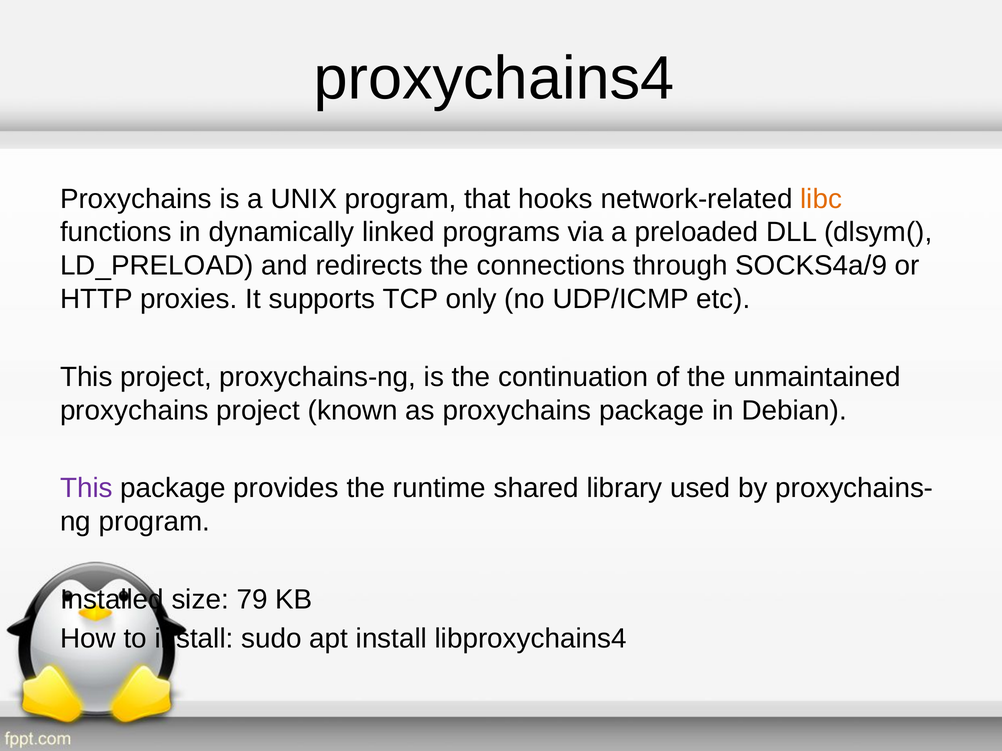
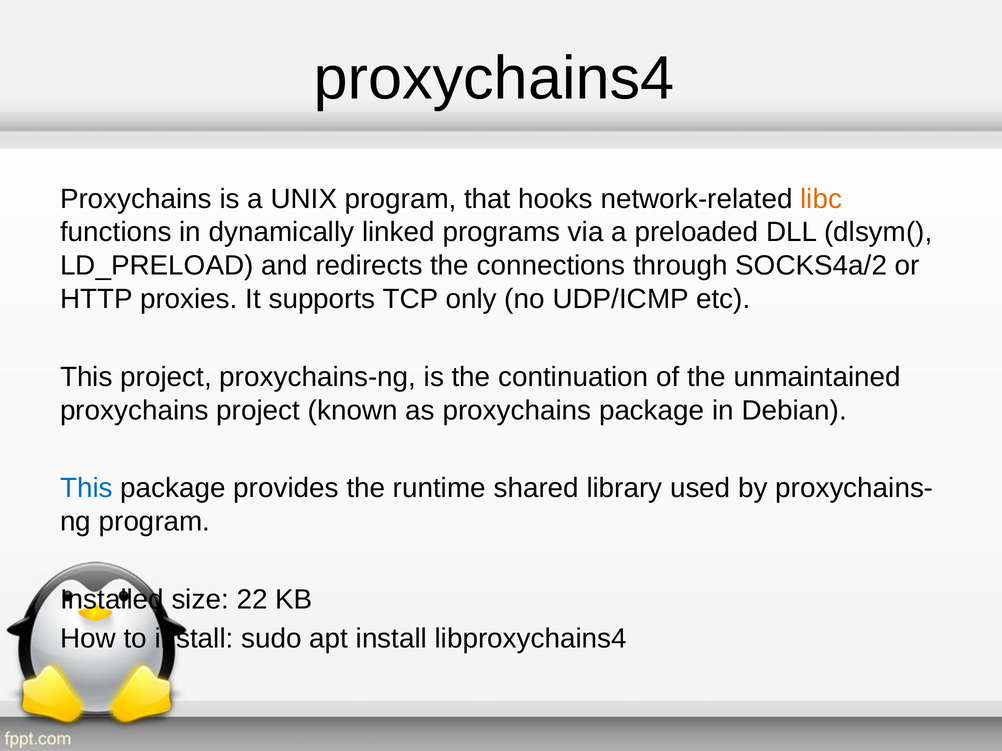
SOCKS4a/9: SOCKS4a/9 -> SOCKS4a/2 (811, 266)
This colour: purple -> blue (86, 489)
79: 79 -> 22 (252, 600)
